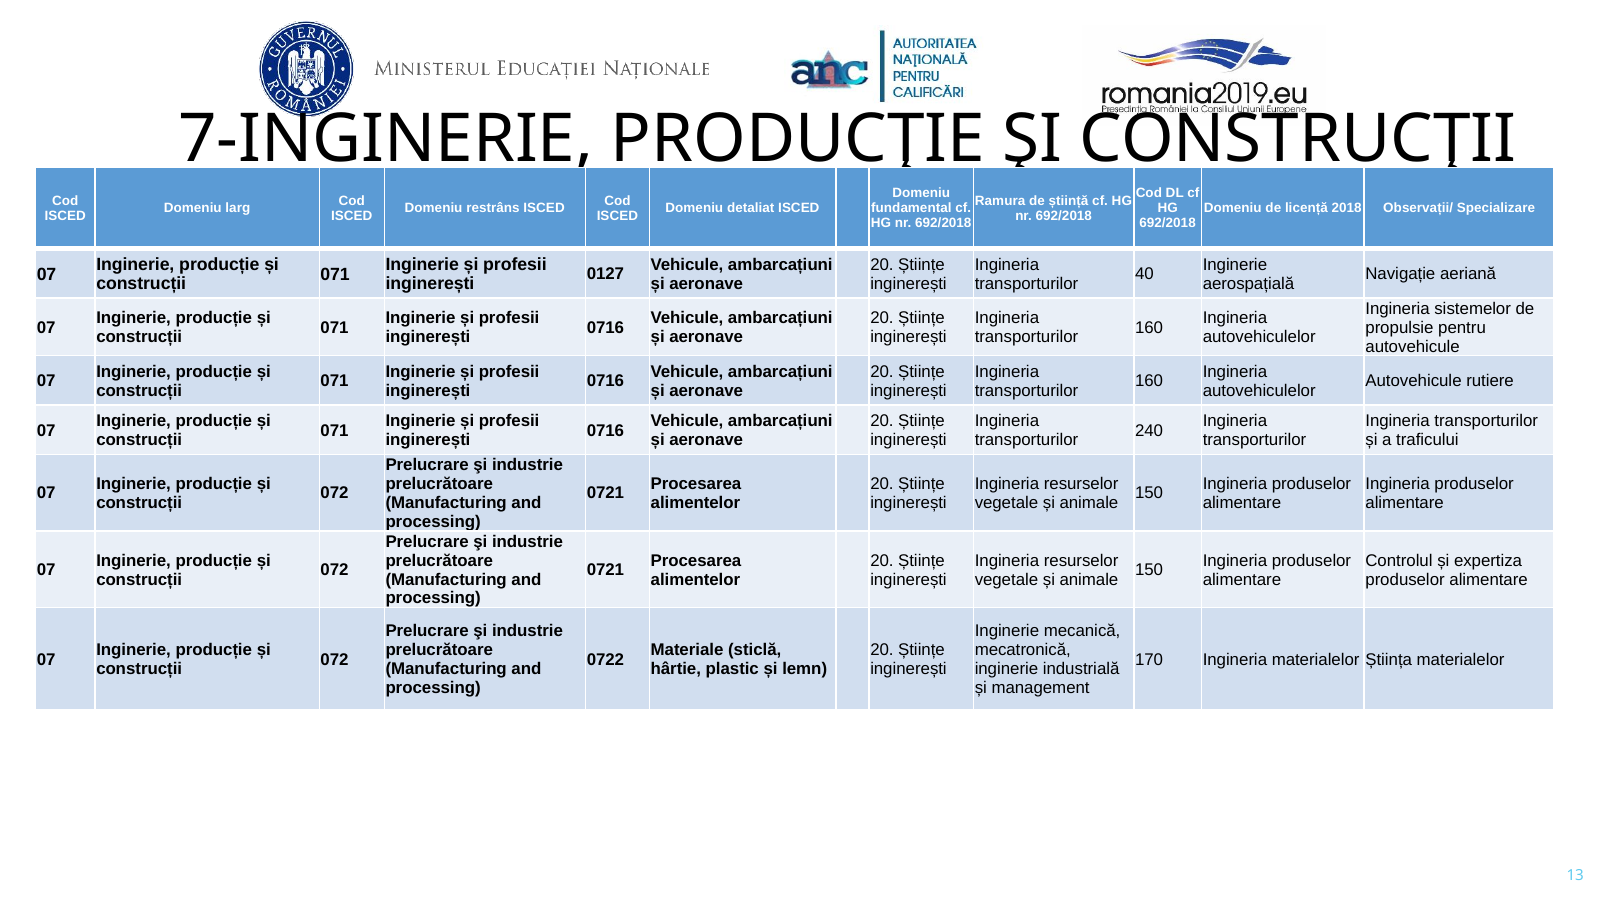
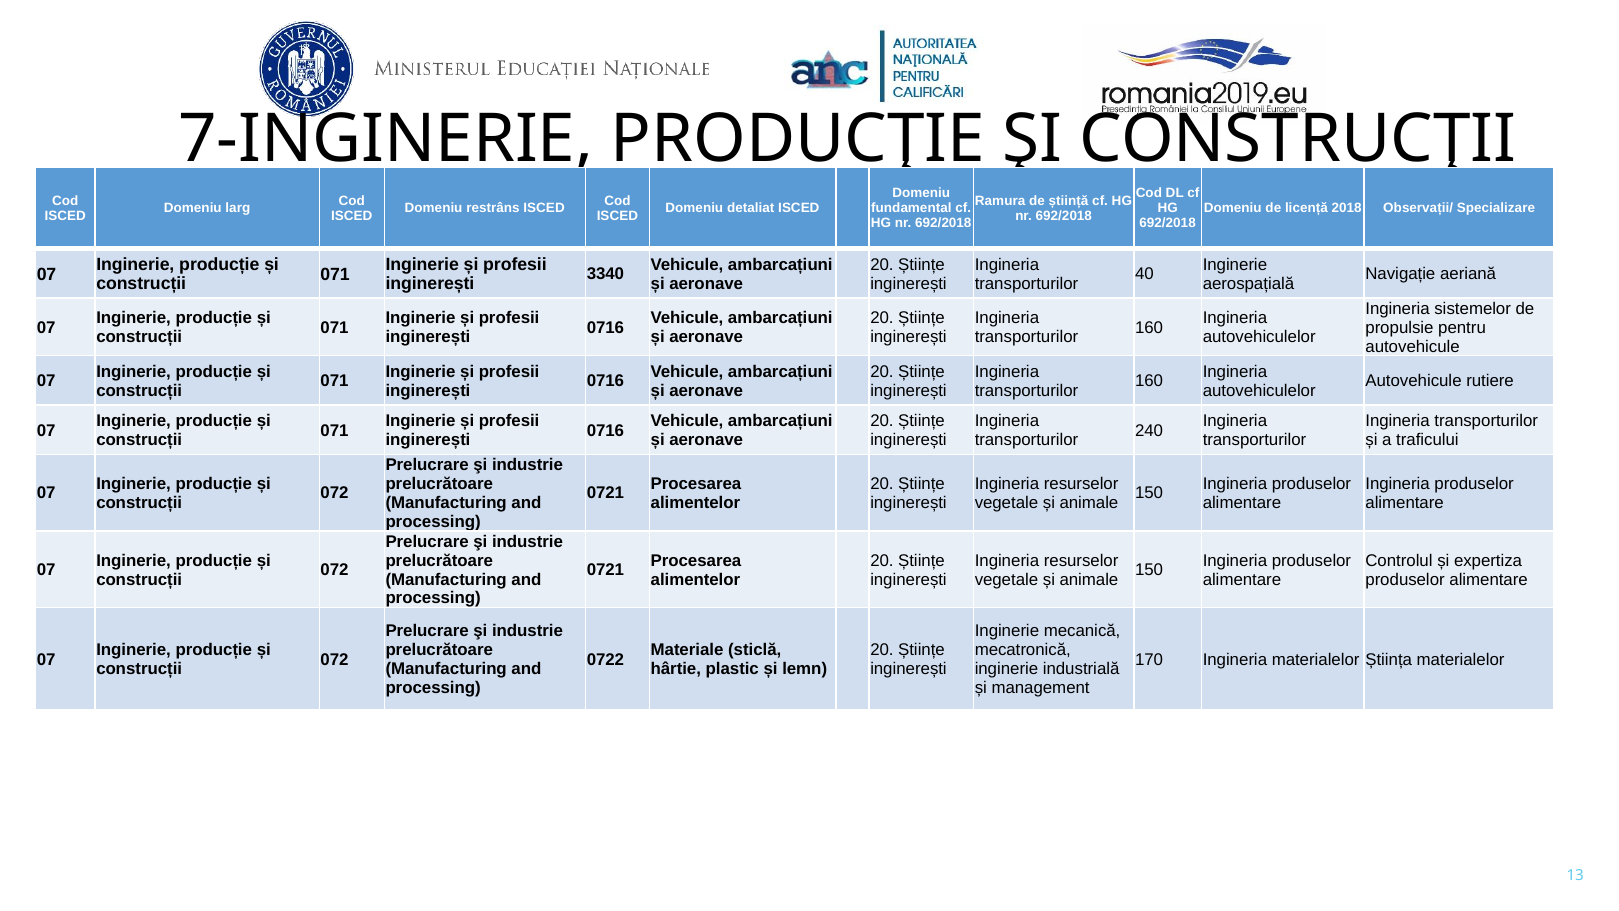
0127: 0127 -> 3340 (605, 274)
